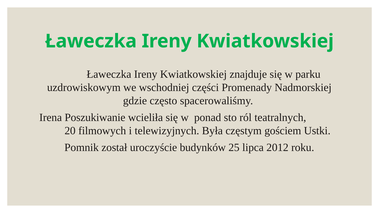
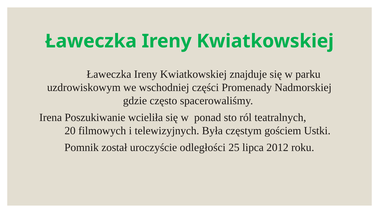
budynków: budynków -> odległości (203, 148)
